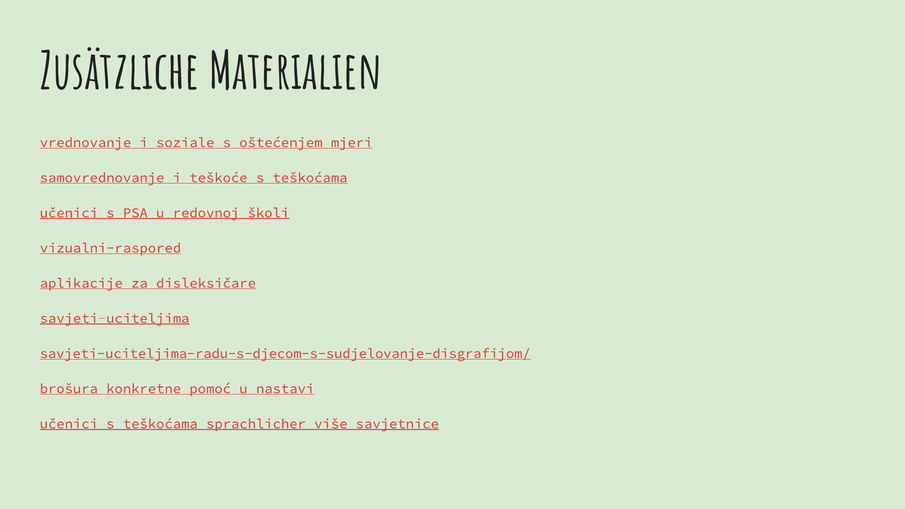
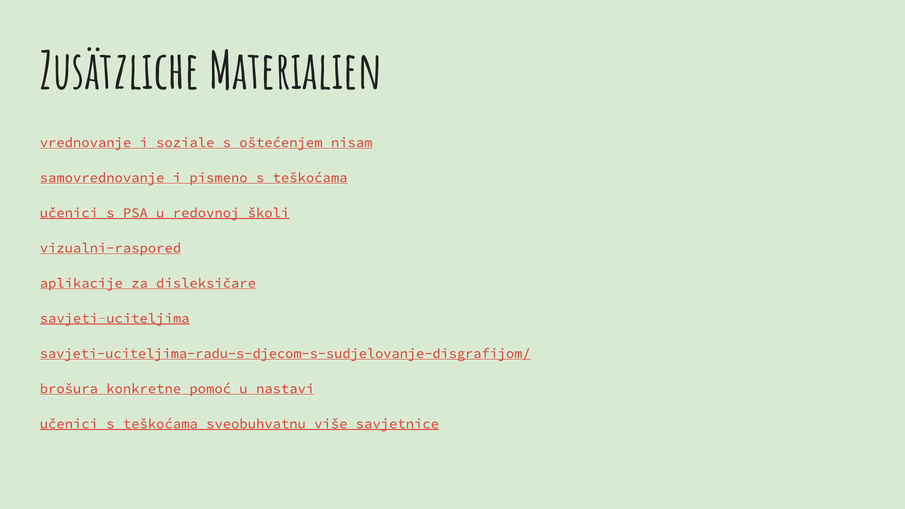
mjeri: mjeri -> nisam (352, 143)
teškoće: teškoće -> pismeno (218, 178)
sprachlicher: sprachlicher -> sveobuhvatnu (256, 424)
